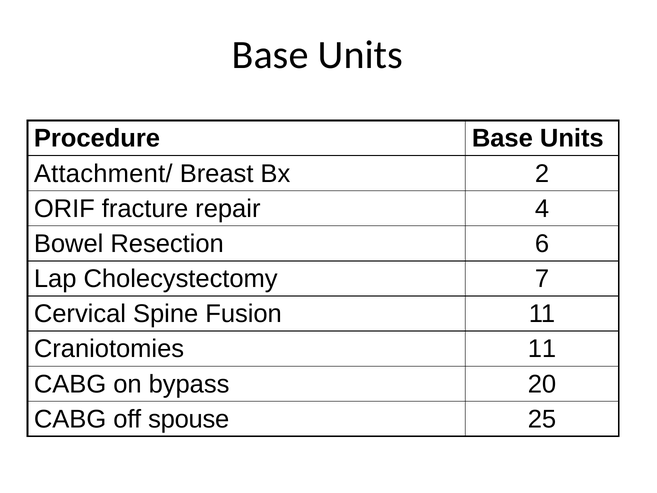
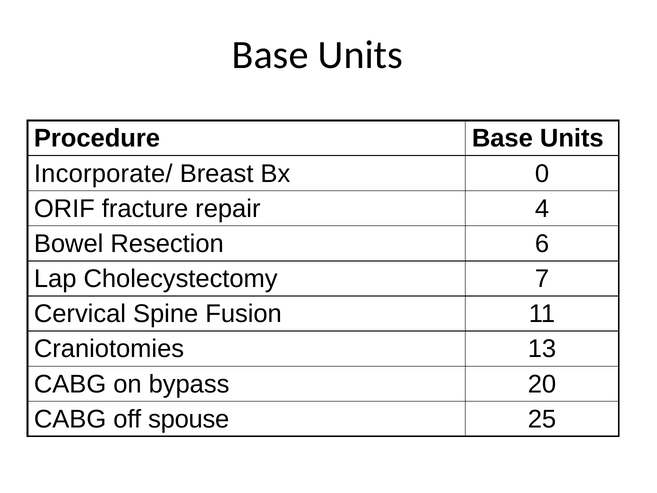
Attachment/: Attachment/ -> Incorporate/ (103, 173)
2: 2 -> 0 (542, 173)
Craniotomies 11: 11 -> 13 (542, 349)
